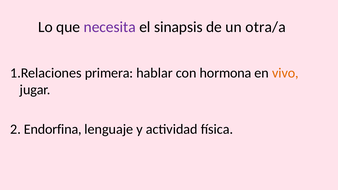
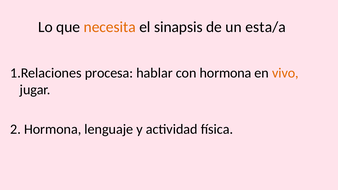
necesita colour: purple -> orange (110, 27)
otra/a: otra/a -> esta/a (266, 27)
primera: primera -> procesa (109, 73)
2 Endorfina: Endorfina -> Hormona (53, 129)
